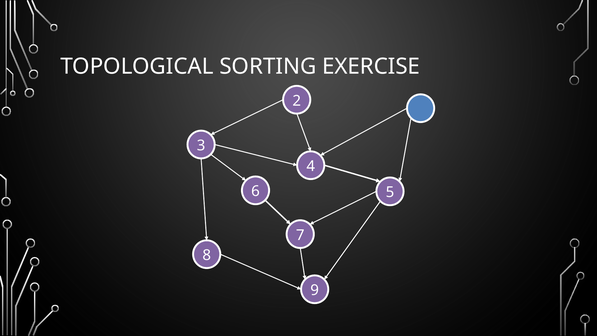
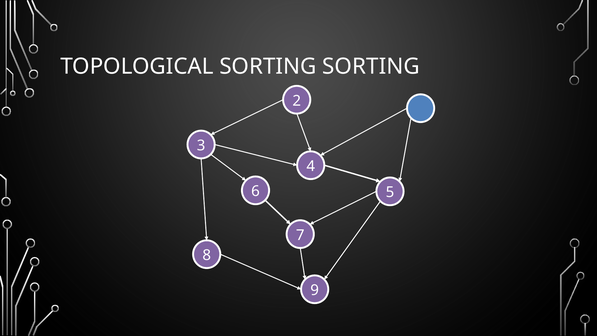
SORTING EXERCISE: EXERCISE -> SORTING (371, 66)
